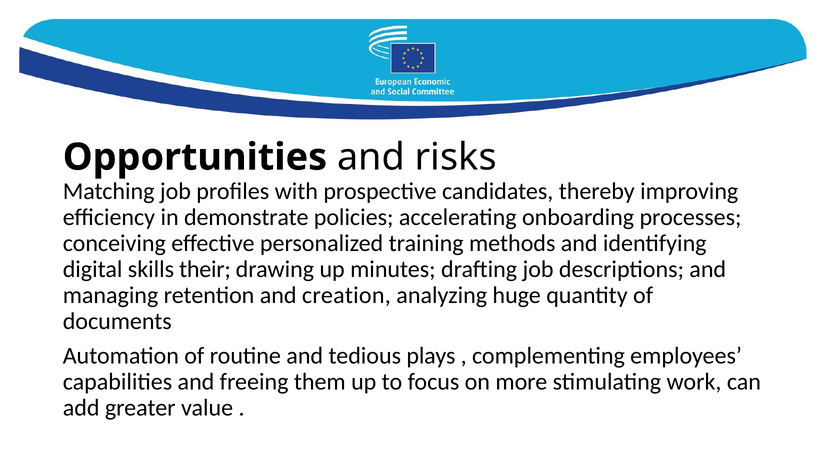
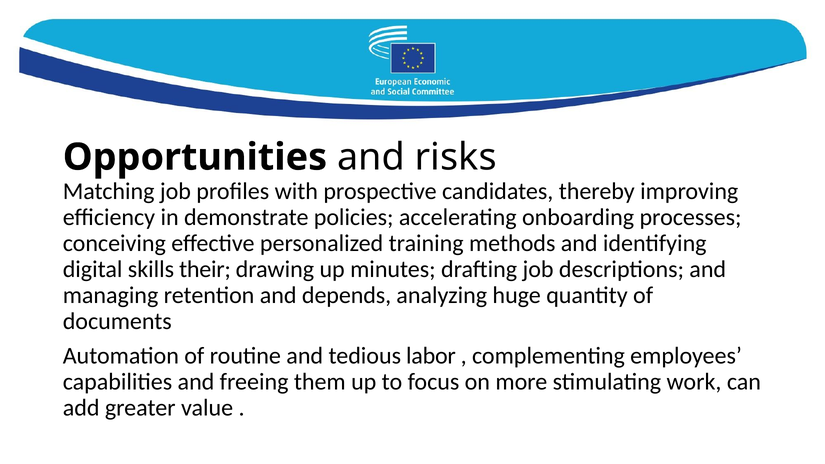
creation: creation -> depends (347, 295)
plays: plays -> labor (431, 356)
